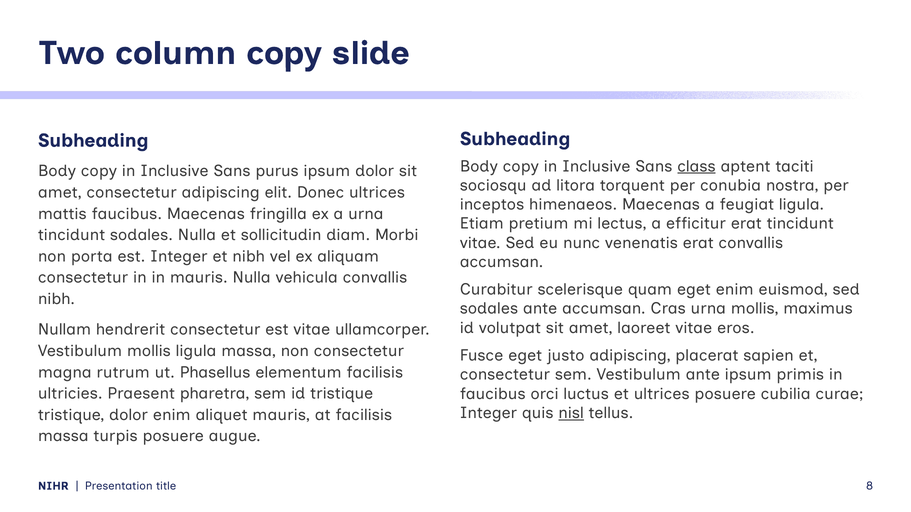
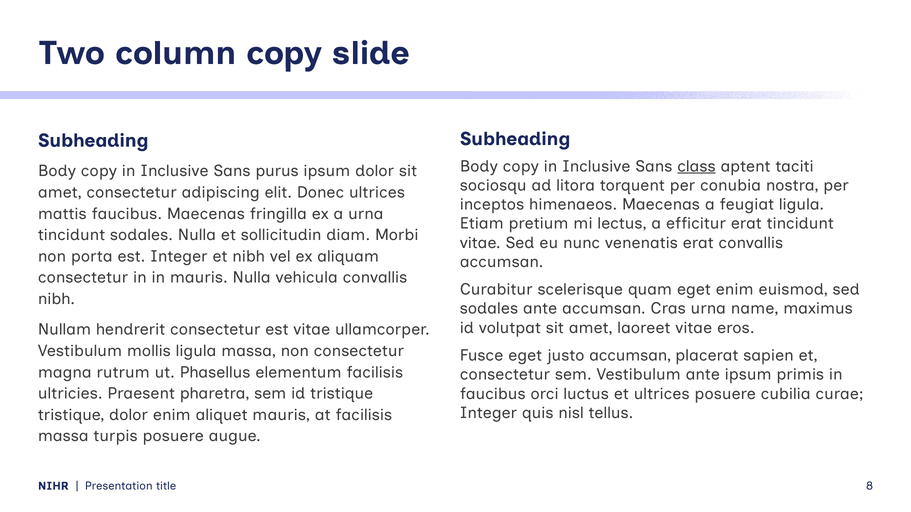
urna mollis: mollis -> name (755, 309)
justo adipiscing: adipiscing -> accumsan (630, 356)
nisl underline: present -> none (571, 413)
